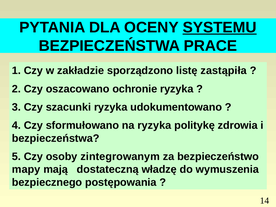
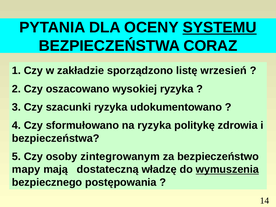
PRACE: PRACE -> CORAZ (210, 46)
zastąpiła: zastąpiła -> wrzesień (224, 71)
ochronie: ochronie -> wysokiej (135, 89)
wymuszenia underline: none -> present (227, 169)
